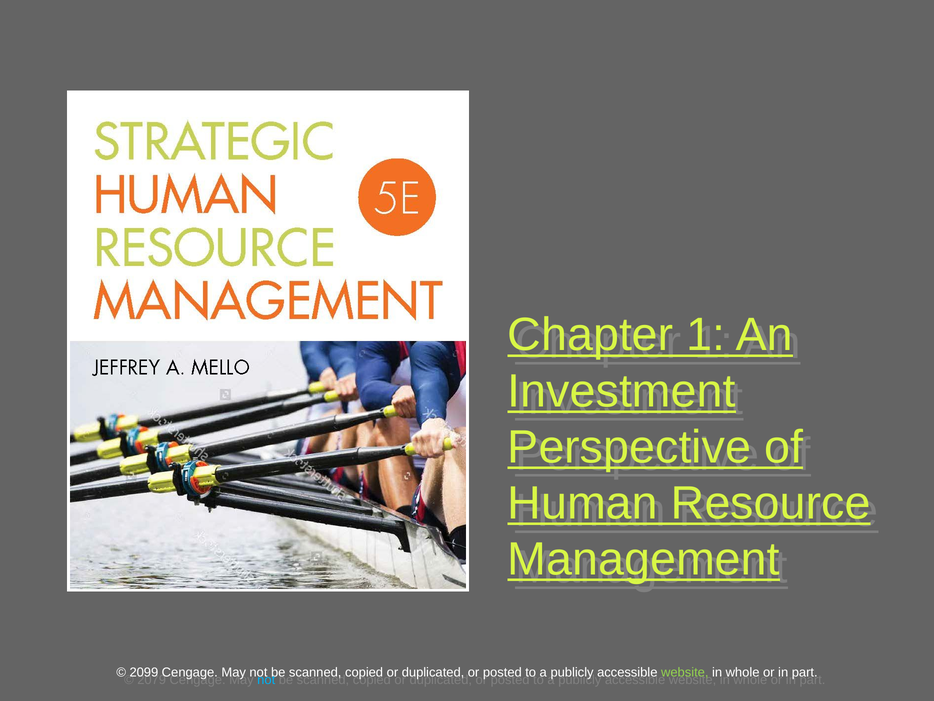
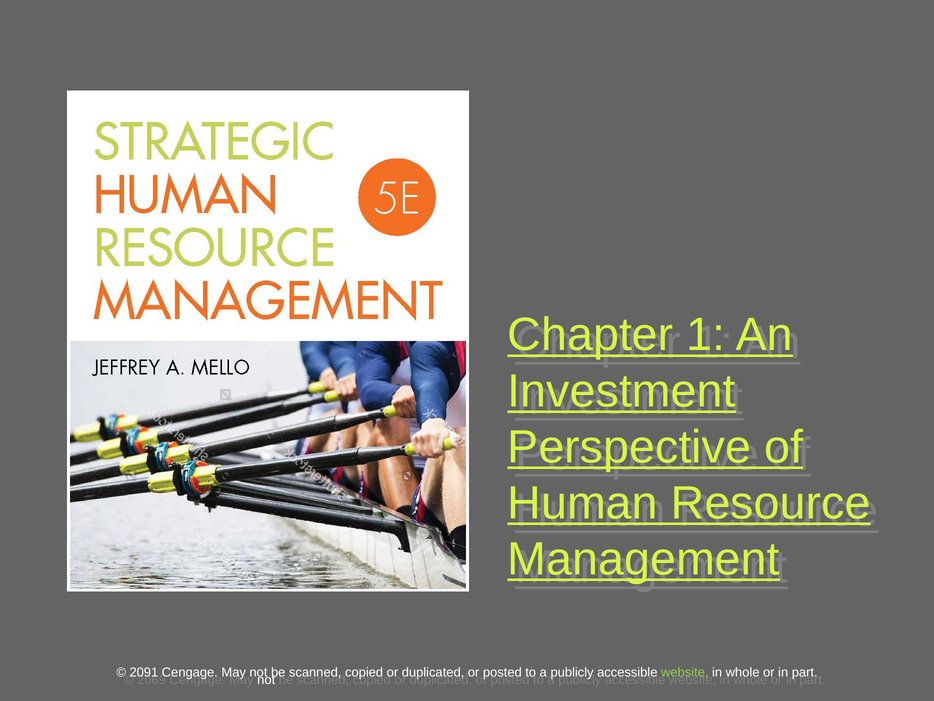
2099: 2099 -> 2091 (144, 672)
2079: 2079 -> 2069 (152, 680)
not colour: light blue -> white (266, 680)
